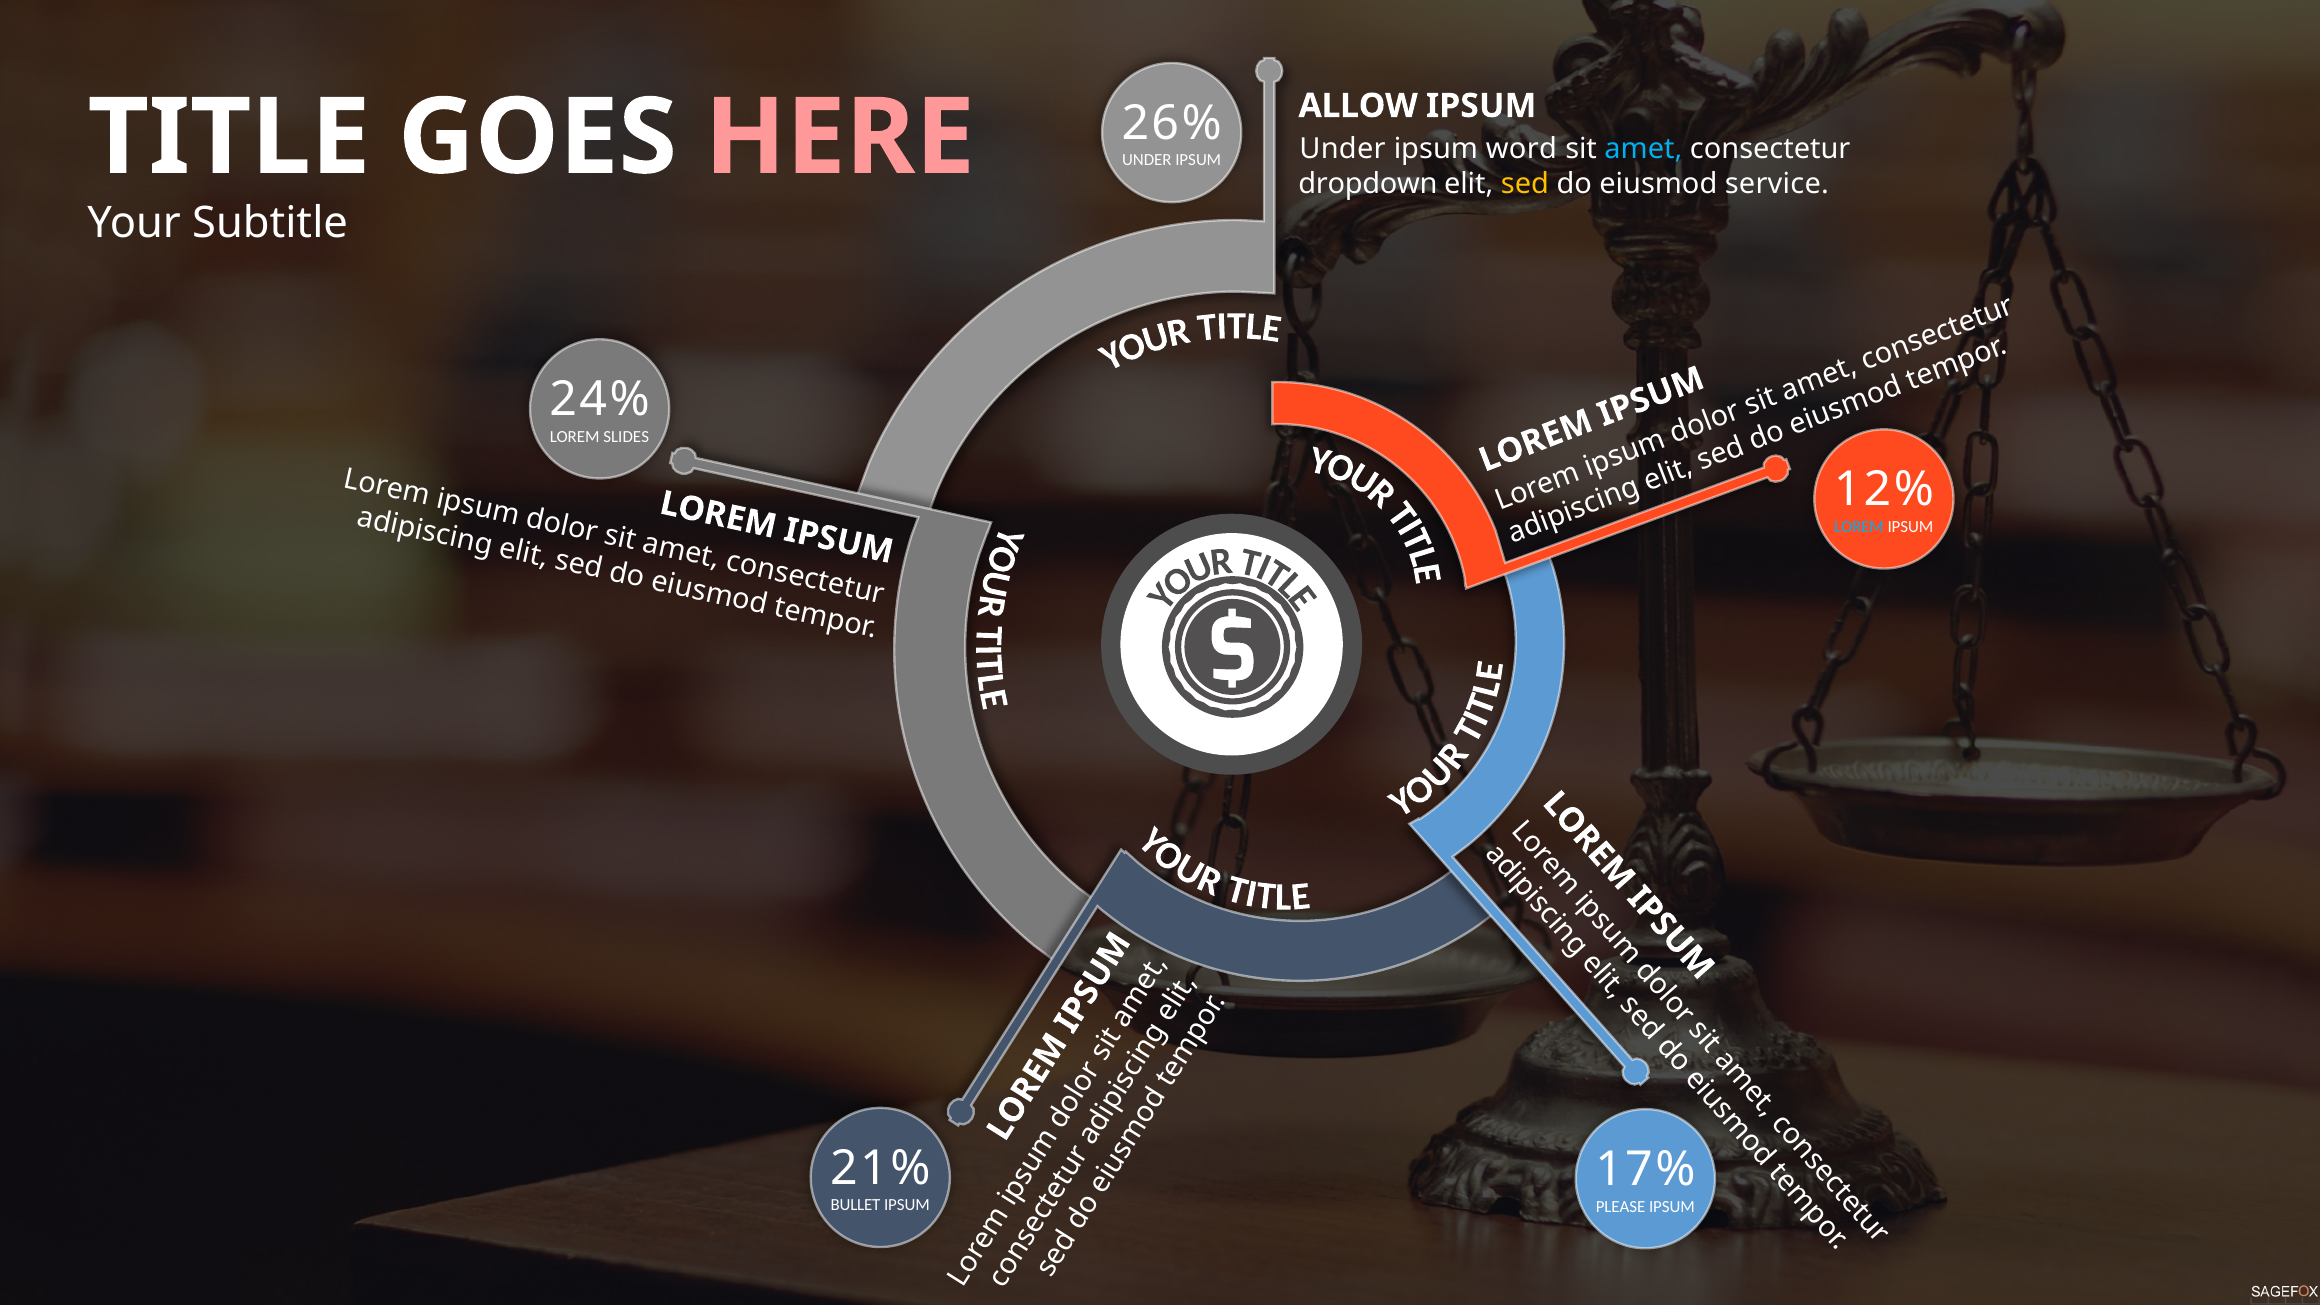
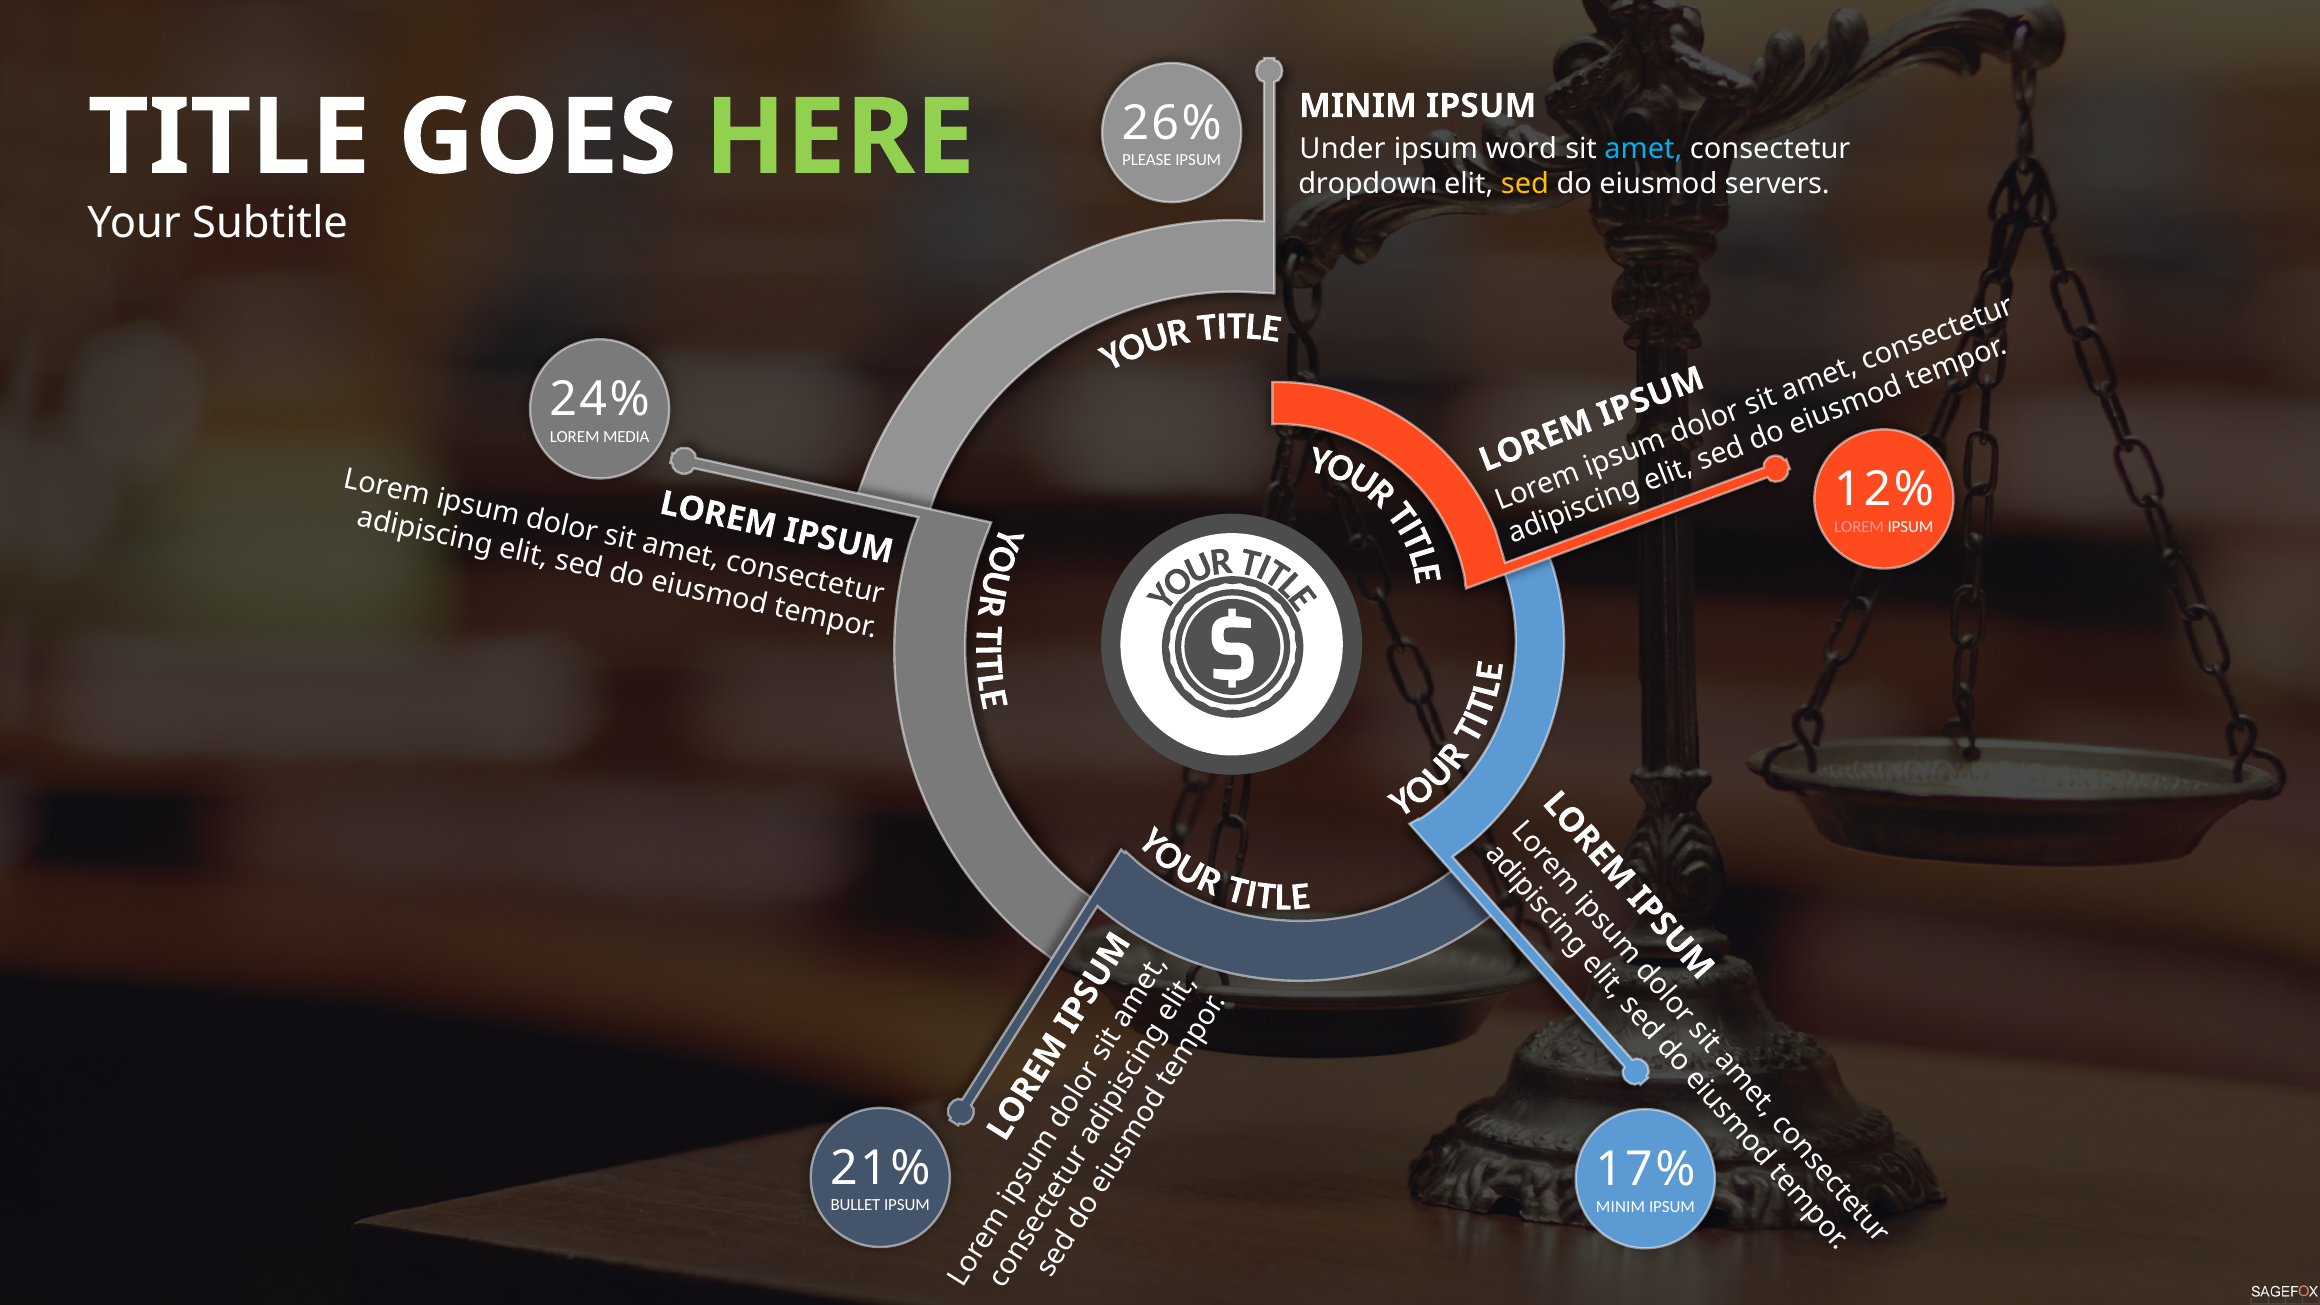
ALLOW: ALLOW -> MINIM (1358, 106)
HERE colour: pink -> light green (840, 138)
UNDER: UNDER -> PLEASE (1147, 160)
service: service -> servers (1777, 184)
SLIDES: SLIDES -> MEDIA (626, 437)
LOREM colour: light blue -> pink (1859, 527)
PLEASE: PLEASE -> MINIM (1620, 1206)
